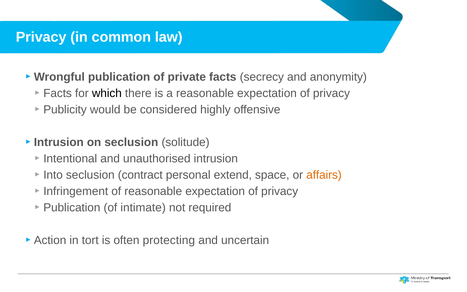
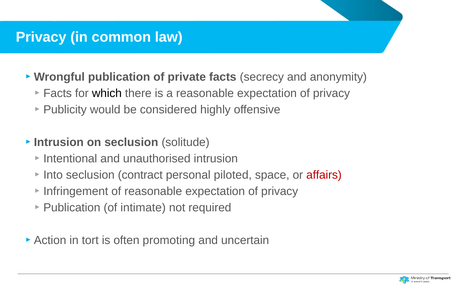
extend: extend -> piloted (233, 175)
affairs colour: orange -> red (324, 175)
protecting: protecting -> promoting (169, 240)
